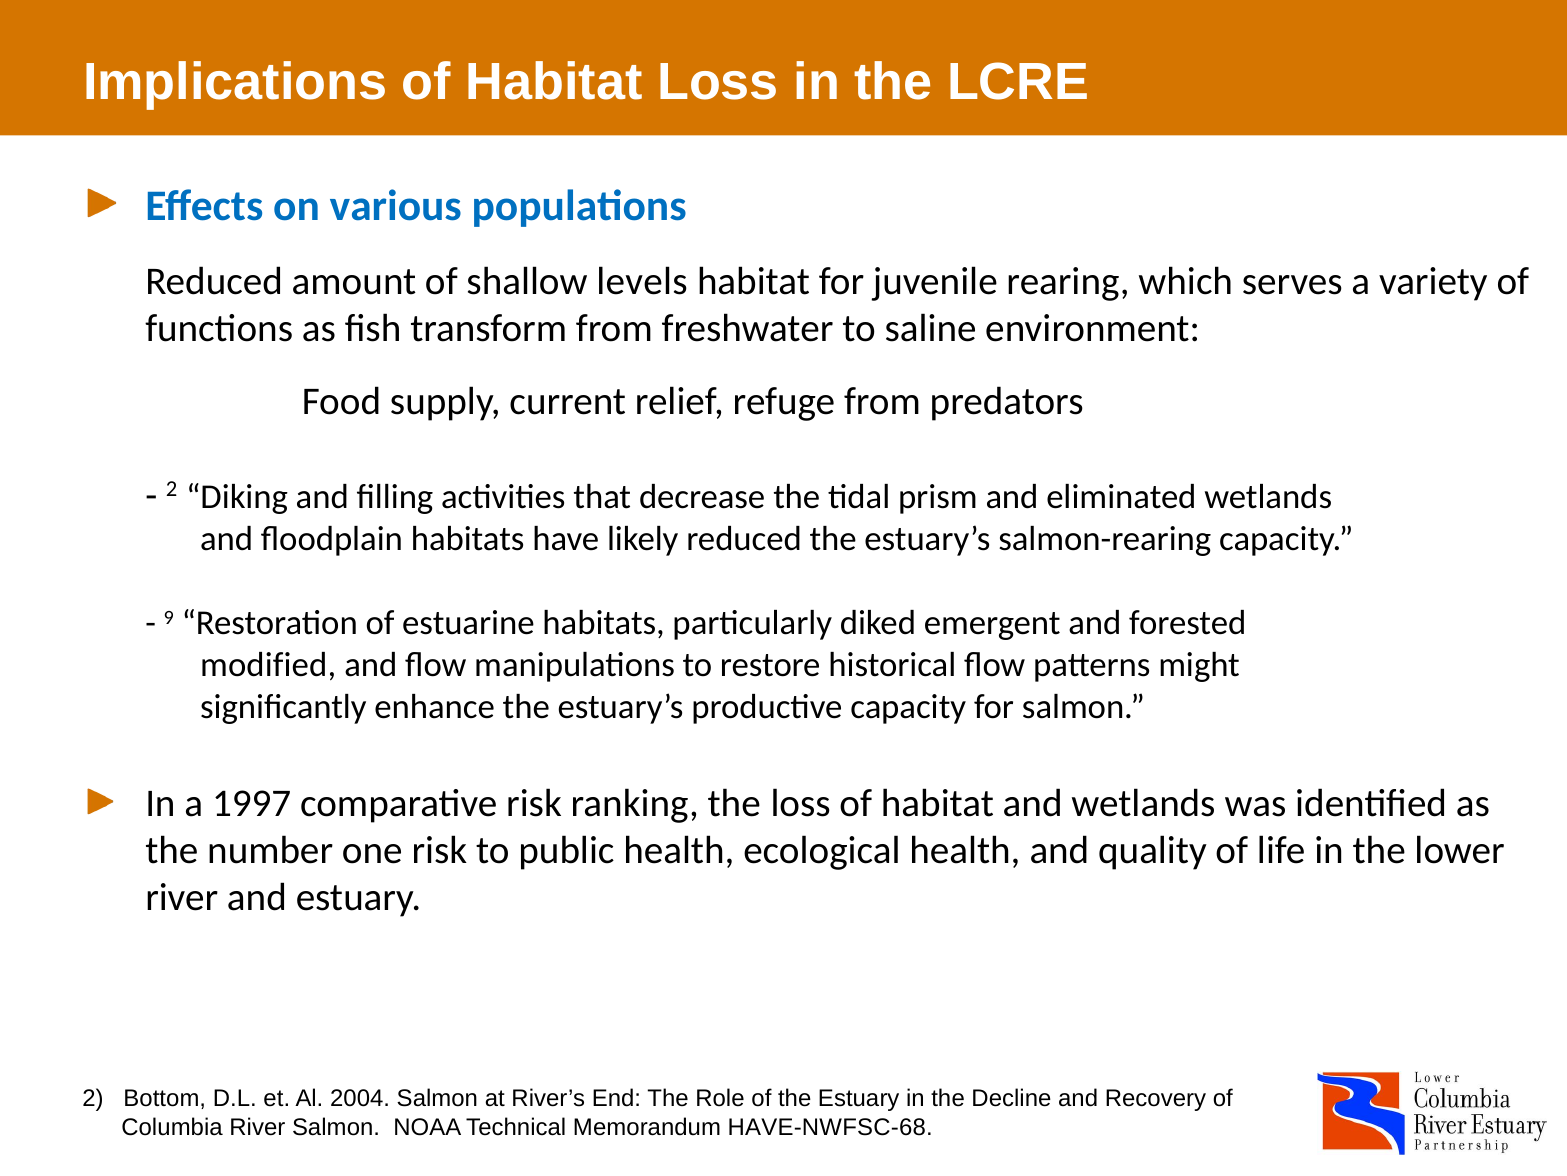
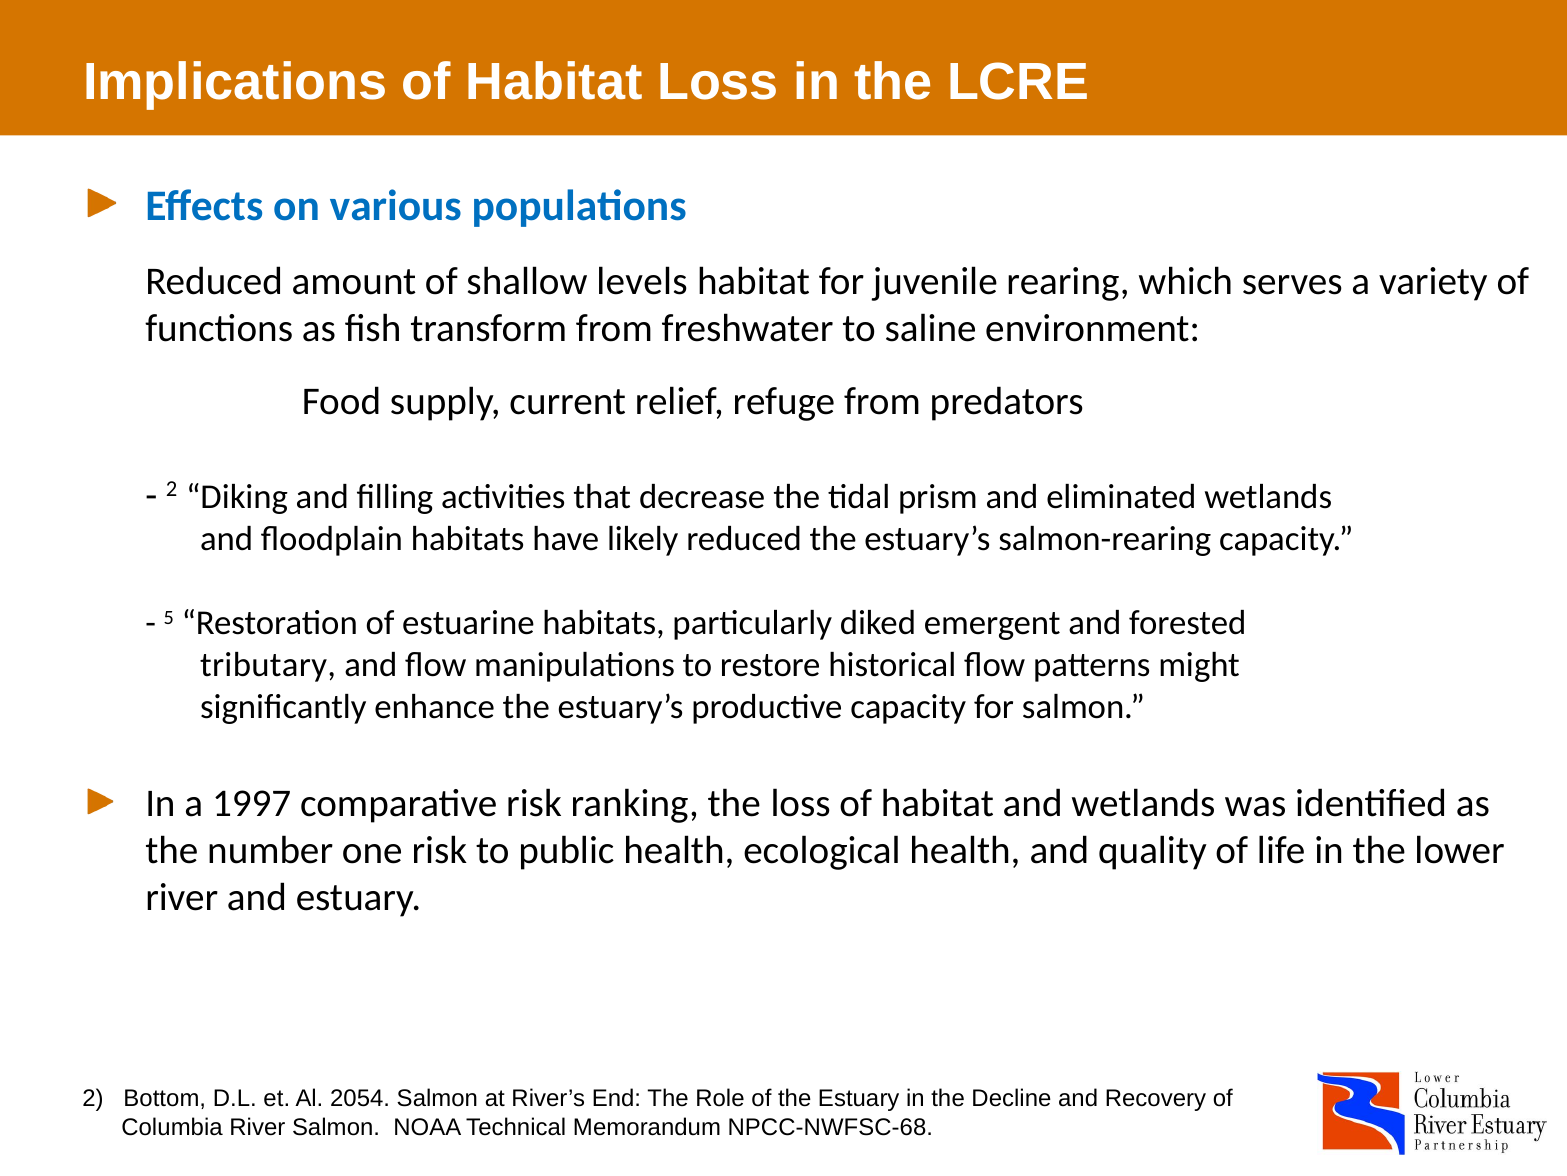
9: 9 -> 5 (169, 617)
modified: modified -> tributary (268, 664)
2004: 2004 -> 2054 (360, 1098)
HAVE-NWFSC-68: HAVE-NWFSC-68 -> NPCC-NWFSC-68 (830, 1127)
